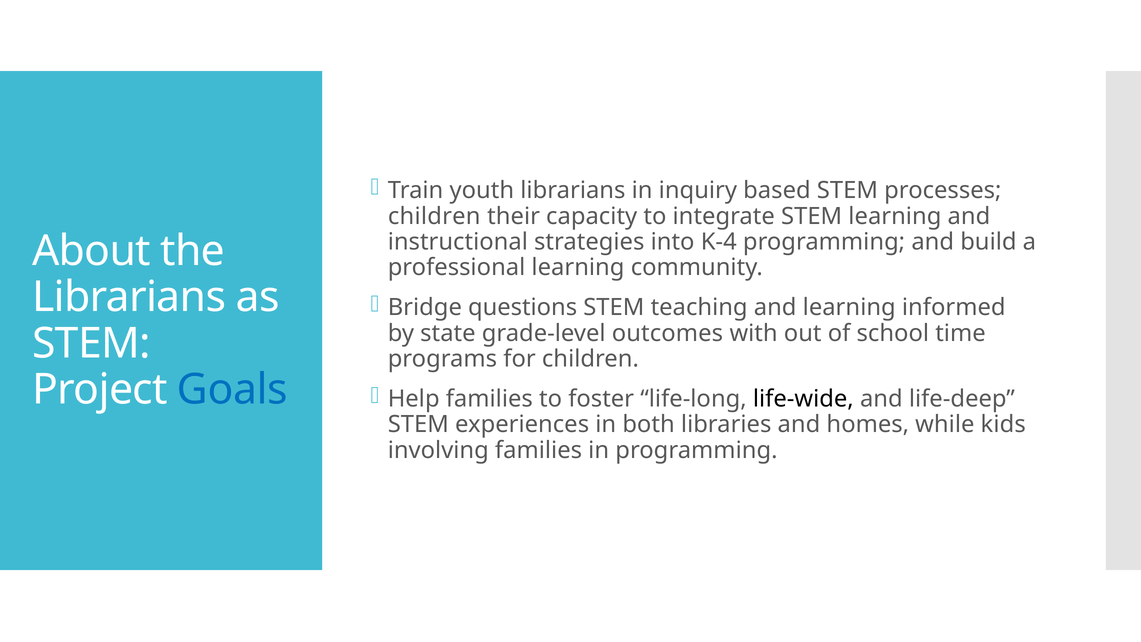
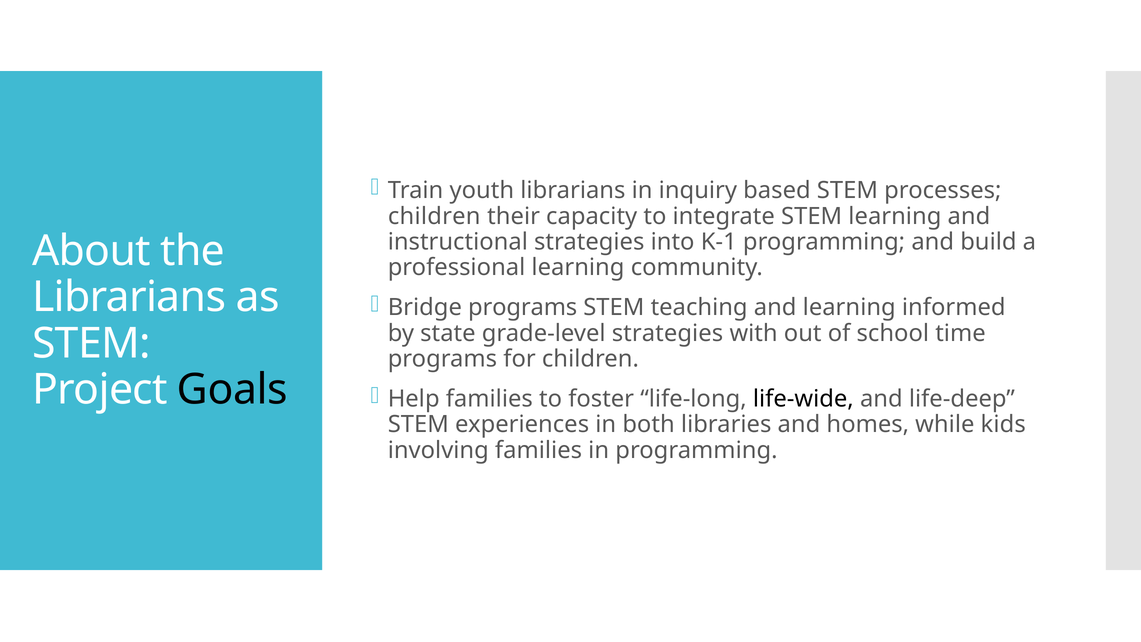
K-4: K-4 -> K-1 (719, 242)
Bridge questions: questions -> programs (523, 307)
grade-level outcomes: outcomes -> strategies (667, 333)
Goals colour: blue -> black (232, 390)
